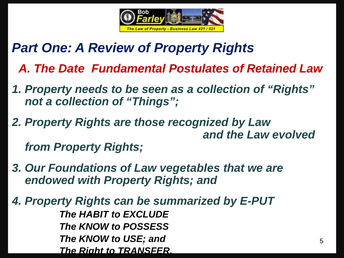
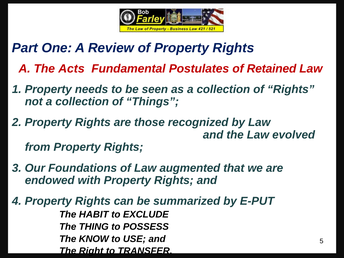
Date: Date -> Acts (71, 69)
vegetables: vegetables -> augmented (190, 168)
KNOW: KNOW -> THING (94, 227)
